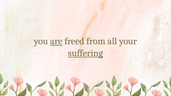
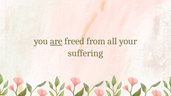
suffering underline: present -> none (86, 53)
